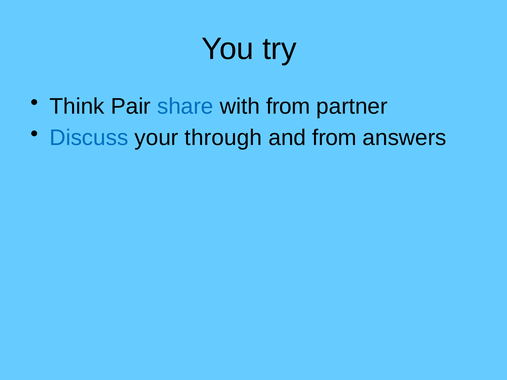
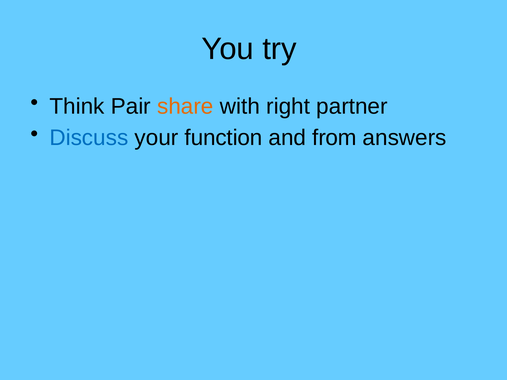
share colour: blue -> orange (185, 106)
with from: from -> right (288, 106)
through: through -> function (224, 138)
